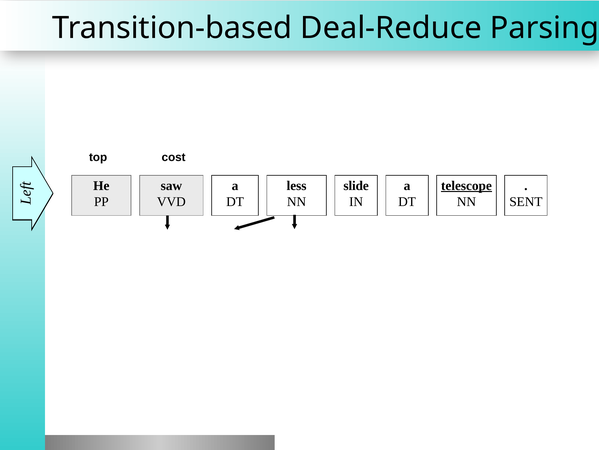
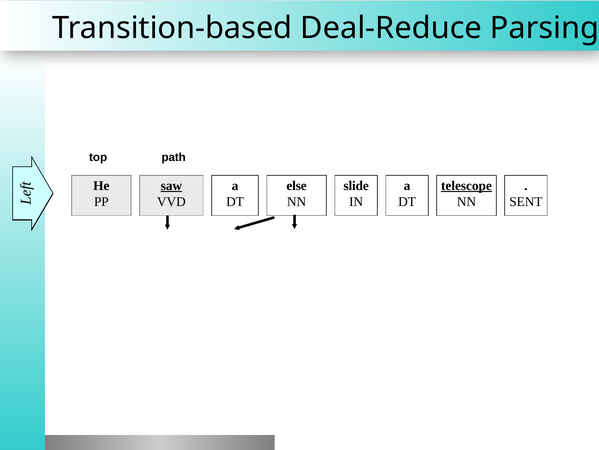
cost: cost -> path (174, 157)
saw underline: none -> present (171, 185)
less: less -> else (297, 185)
